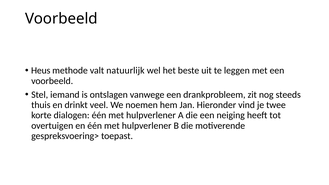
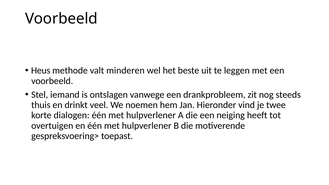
natuurlijk: natuurlijk -> minderen (125, 71)
